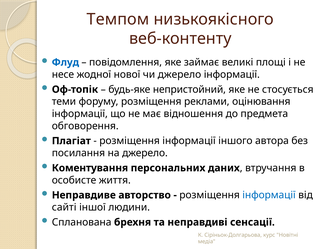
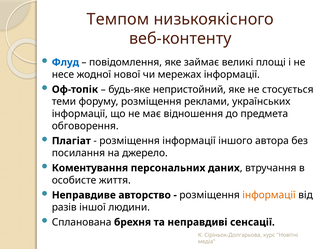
чи джерело: джерело -> мережах (179, 75)
оцінювання: оцінювання -> українських (261, 102)
інформації colour: blue -> orange (269, 195)
сайті: сайті -> разів (64, 207)
